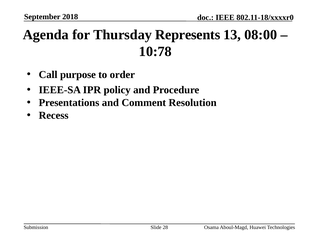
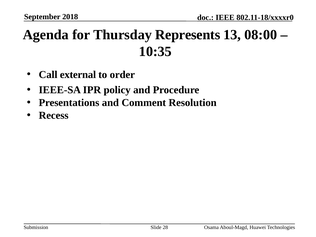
10:78: 10:78 -> 10:35 (155, 52)
purpose: purpose -> external (78, 75)
